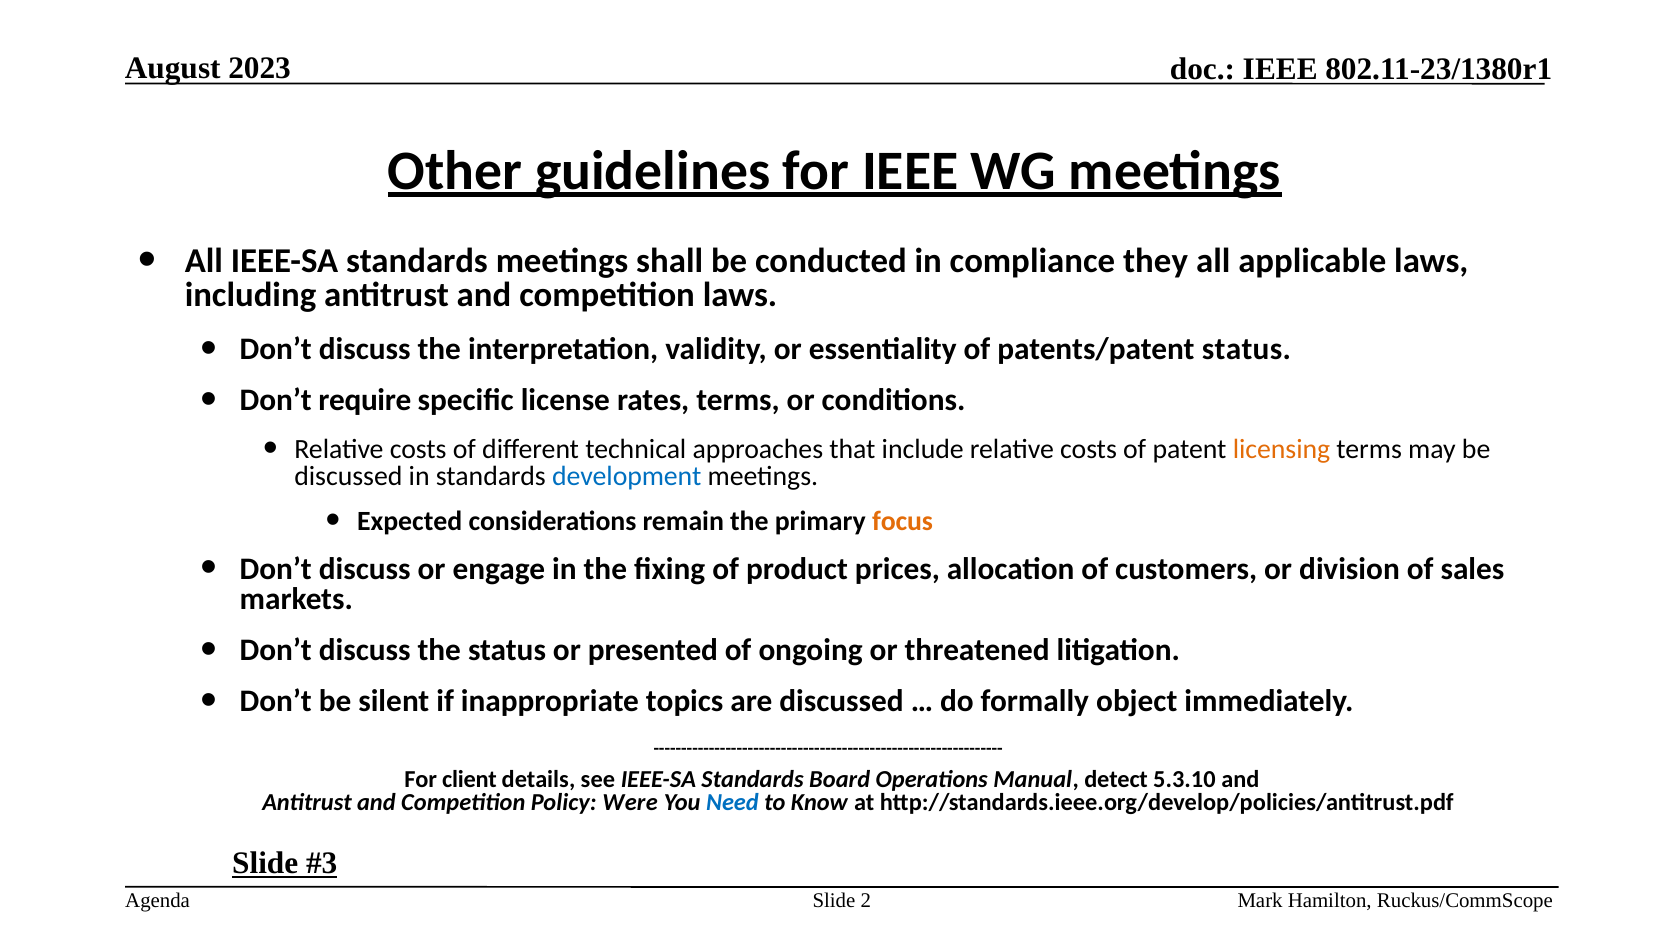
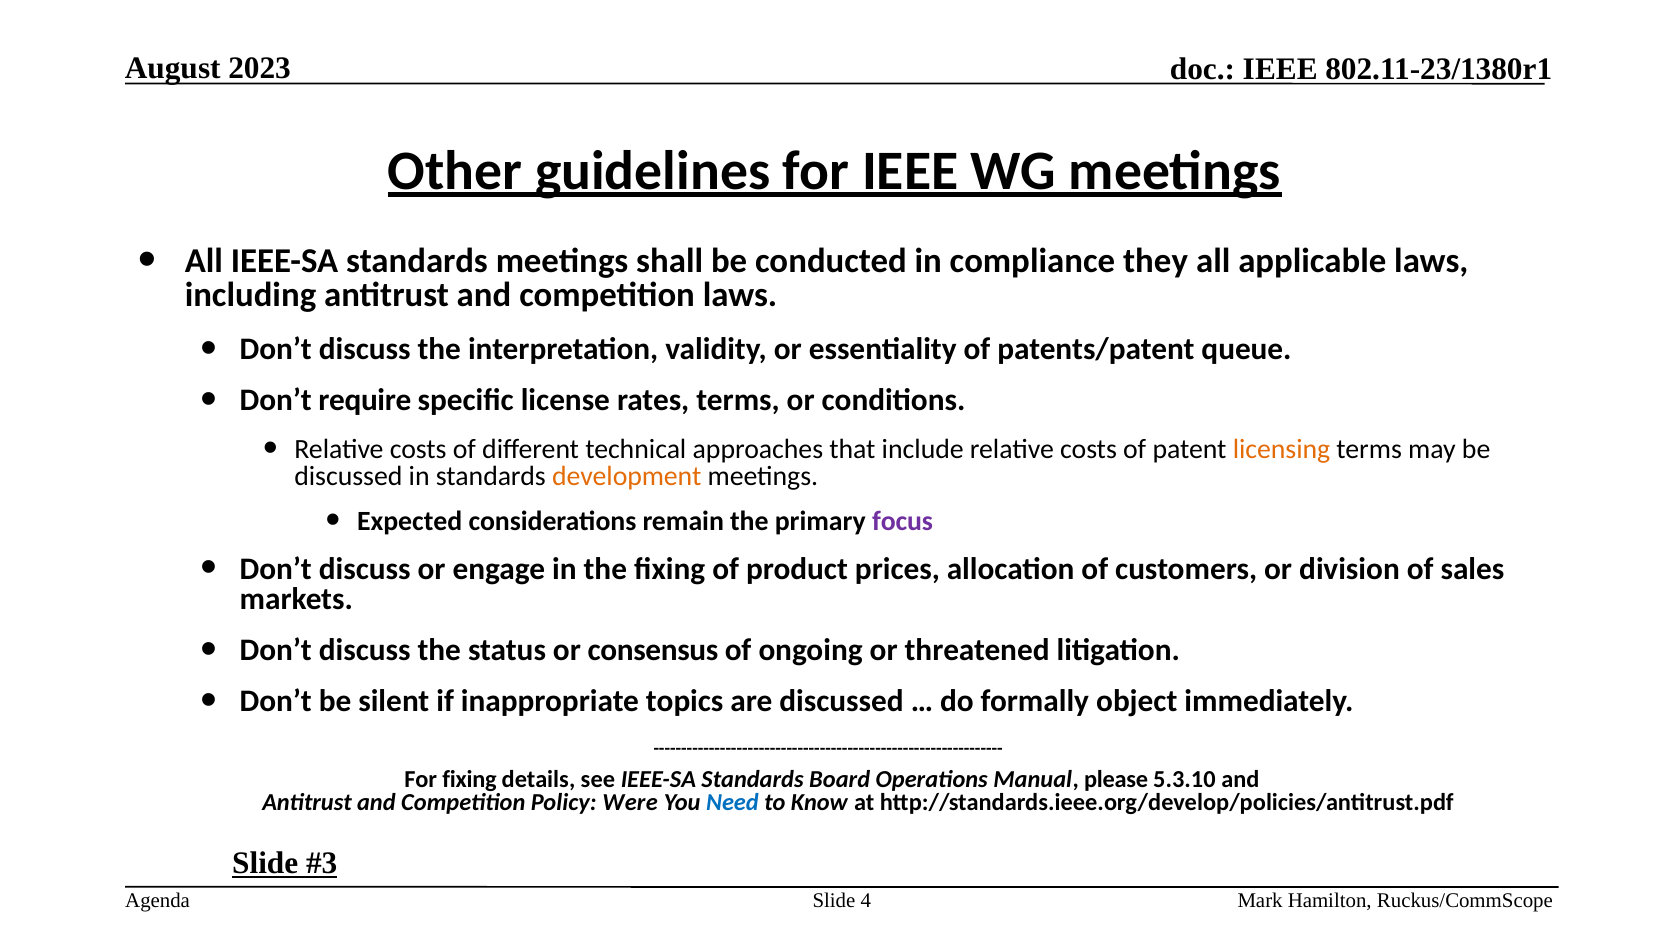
patents/patent status: status -> queue (1247, 349)
development colour: blue -> orange (627, 476)
focus colour: orange -> purple (903, 521)
presented: presented -> consensus (653, 651)
For client: client -> fixing (470, 780)
detect: detect -> please (1116, 780)
2: 2 -> 4 (866, 901)
